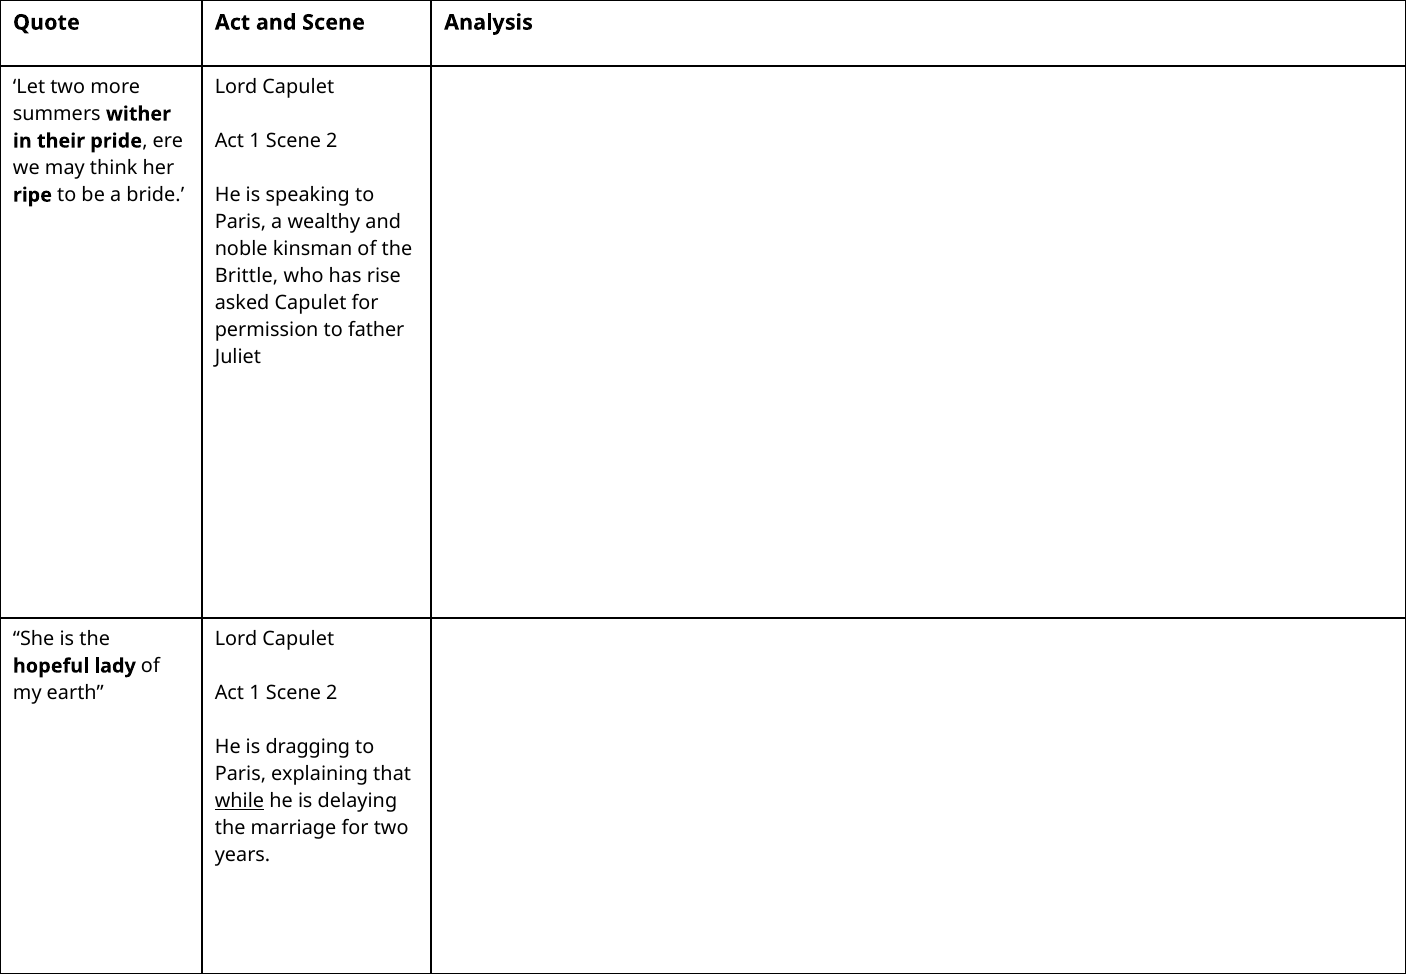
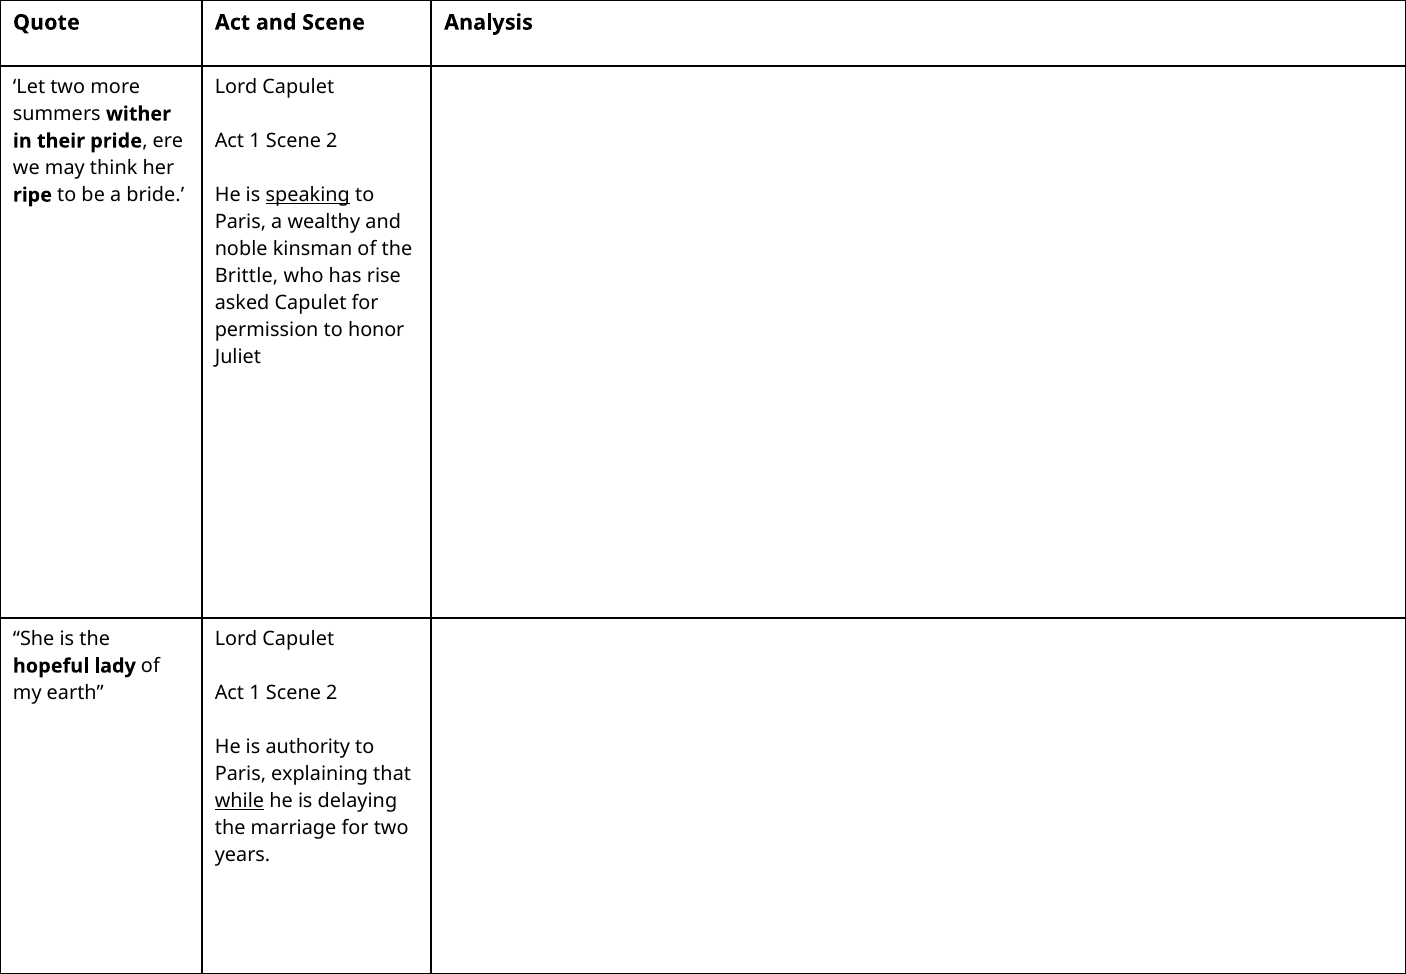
speaking underline: none -> present (308, 195)
father: father -> honor (376, 330)
dragging: dragging -> authority (308, 747)
